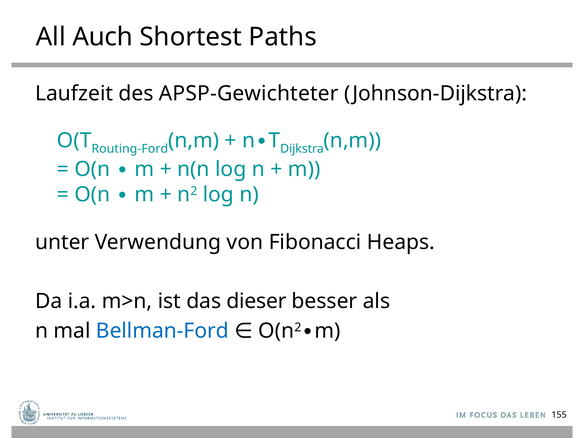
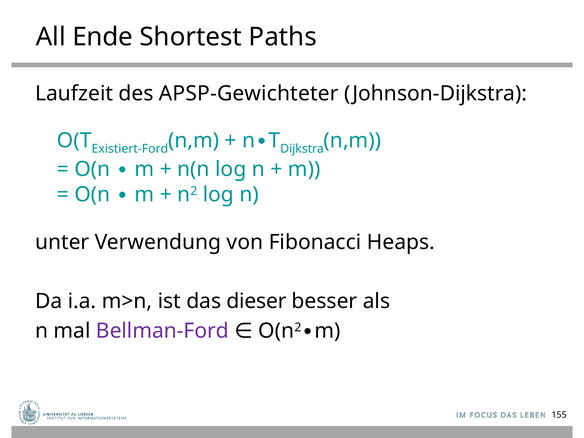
Auch: Auch -> Ende (103, 37)
Routing-Ford: Routing-Ford -> Existiert-Ford (130, 149)
Bellman-Ford colour: blue -> purple (162, 331)
